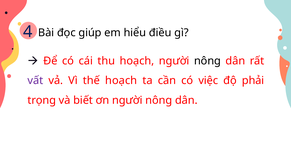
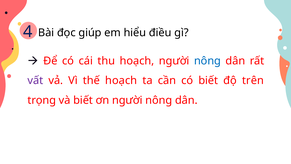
nông colour: black -> blue (207, 61)
có việc: việc -> biết (208, 81)
phải: phải -> trên (253, 81)
